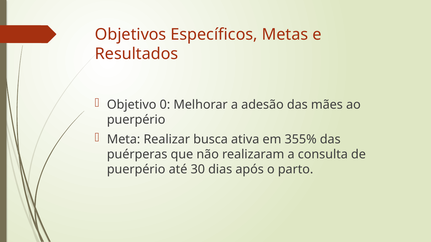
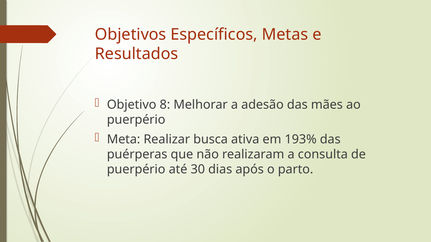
0: 0 -> 8 (165, 105)
355%: 355% -> 193% (301, 140)
